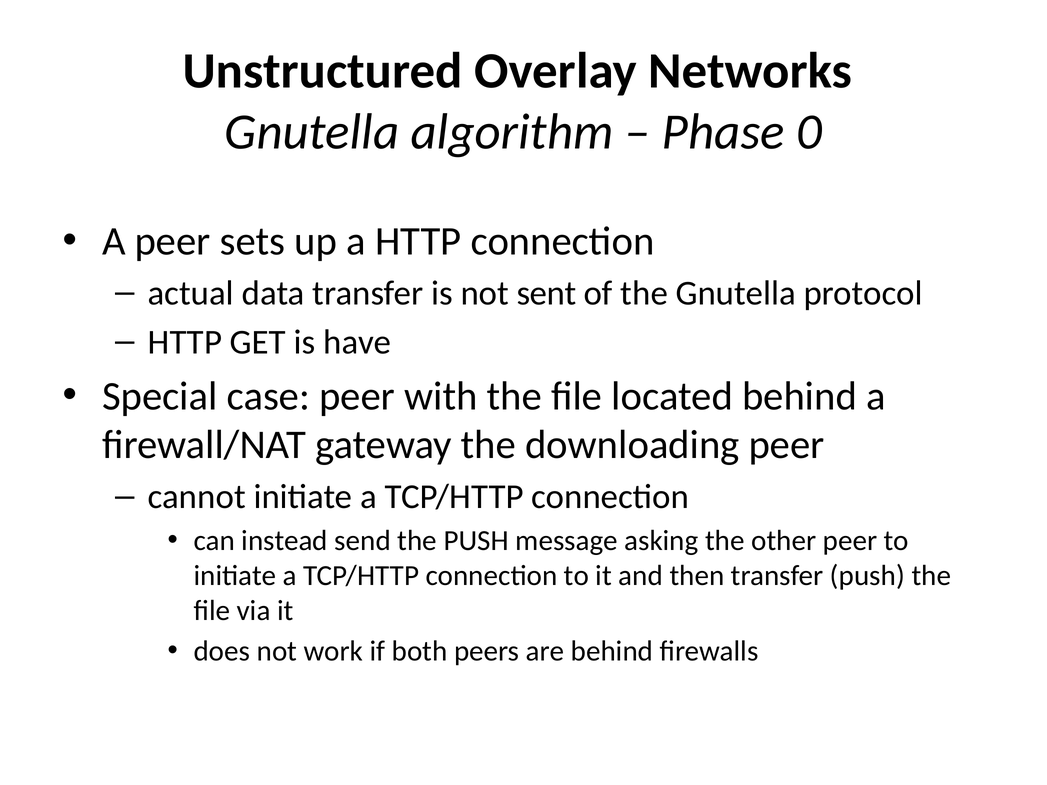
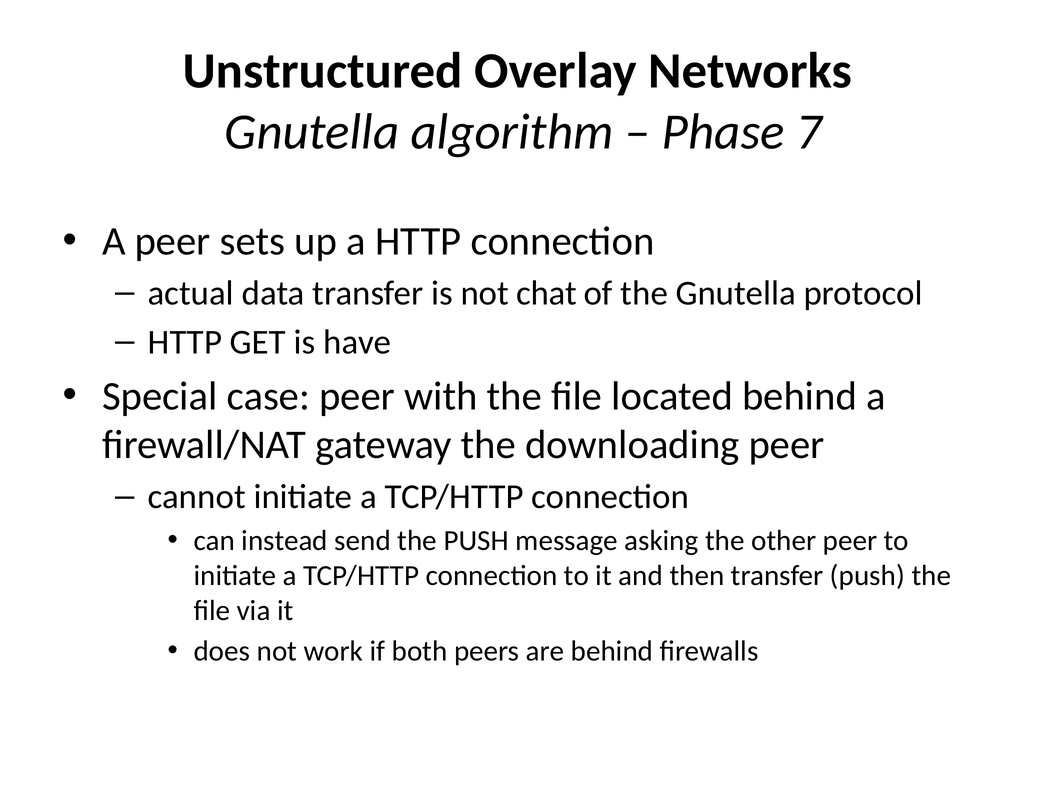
0: 0 -> 7 (809, 132)
sent: sent -> chat (547, 293)
